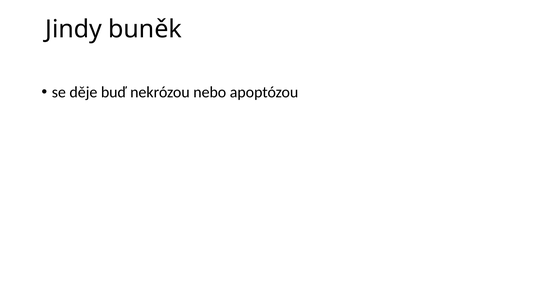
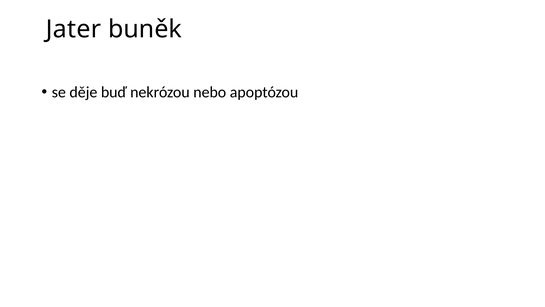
Jindy: Jindy -> Jater (73, 29)
